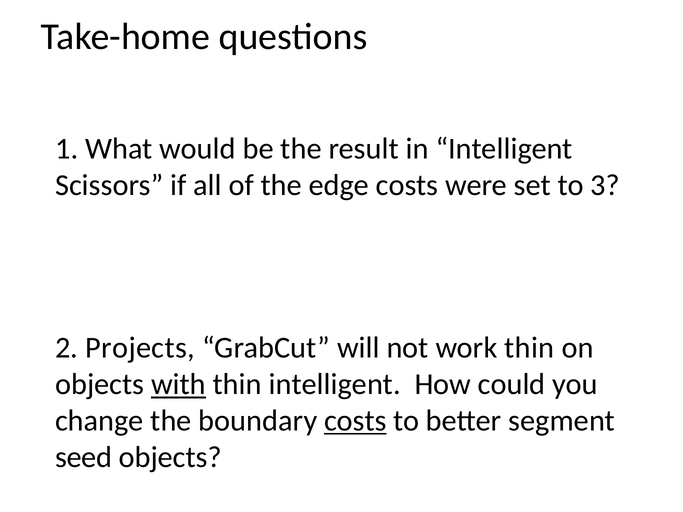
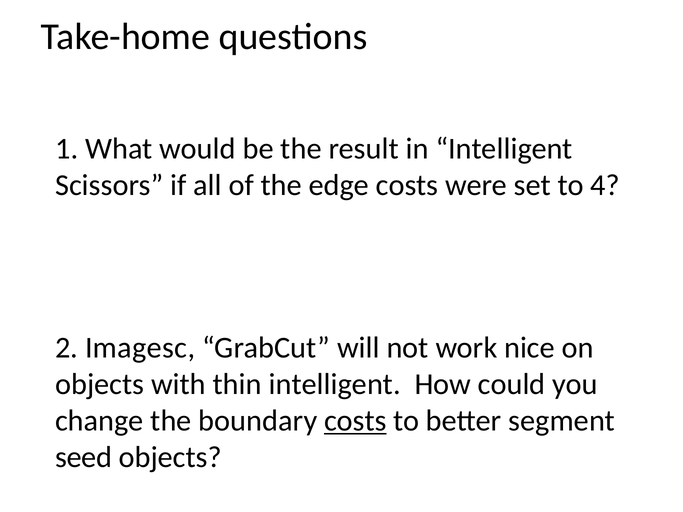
3: 3 -> 4 (605, 185)
Projects: Projects -> Imagesc (140, 348)
work thin: thin -> nice (529, 348)
with underline: present -> none (179, 385)
